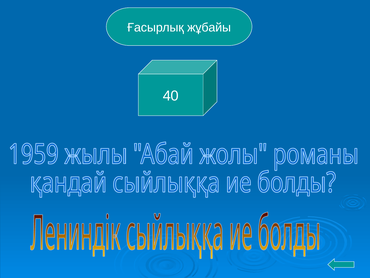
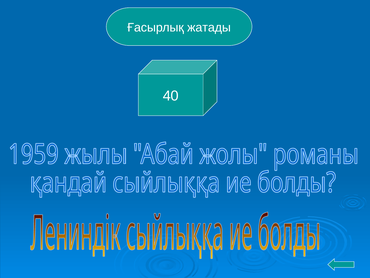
жұбайы: жұбайы -> жатады (209, 27)
